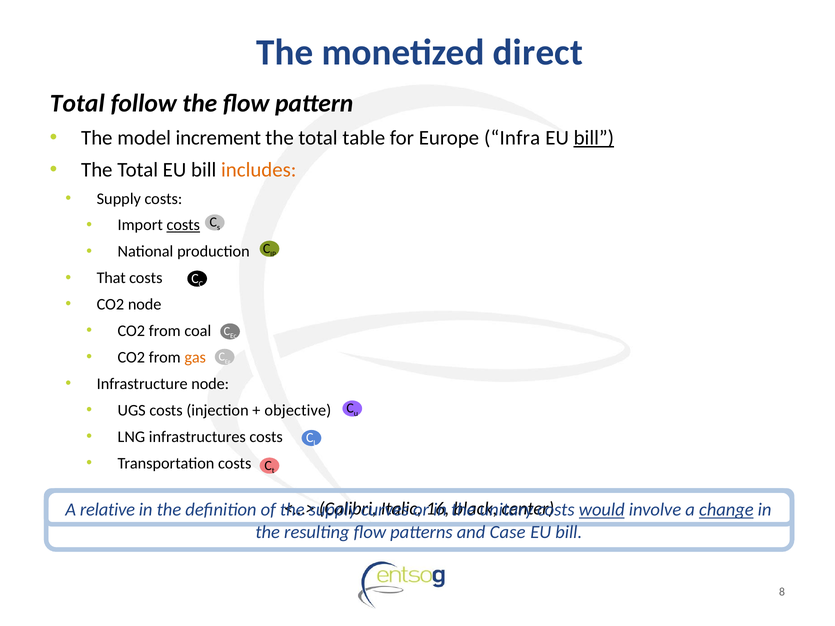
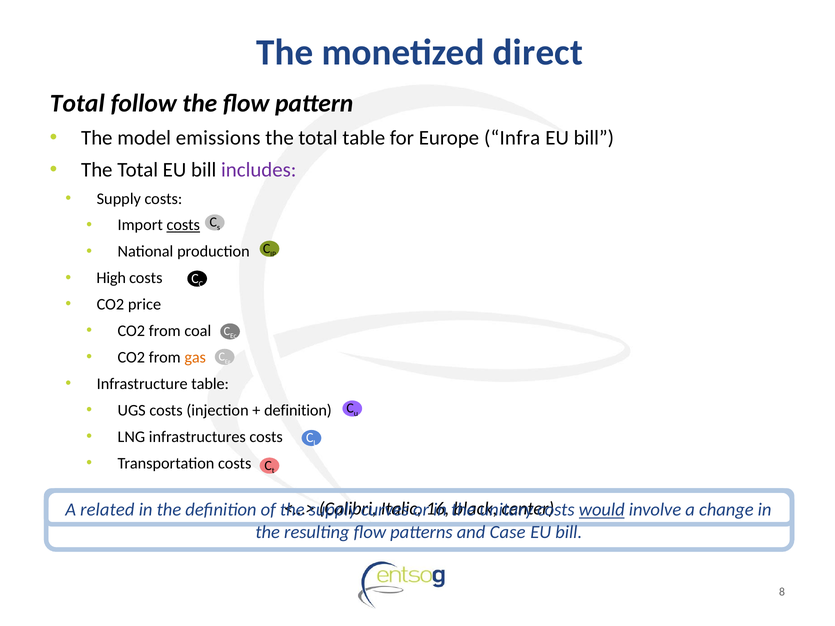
increment: increment -> emissions (218, 138)
bill underline: present -> none (594, 138)
includes colour: orange -> purple (259, 170)
That: That -> High (111, 278)
CO2 node: node -> price (145, 305)
Infrastructure node: node -> table (210, 384)
objective: objective -> definition (298, 410)
relative: relative -> related (107, 510)
change underline: present -> none (726, 510)
